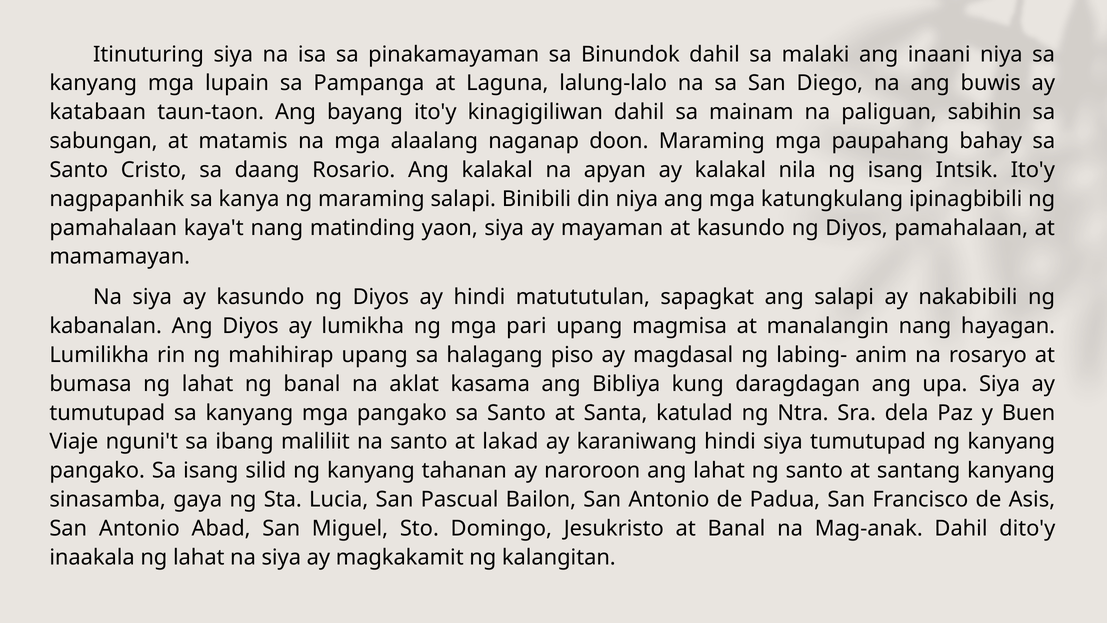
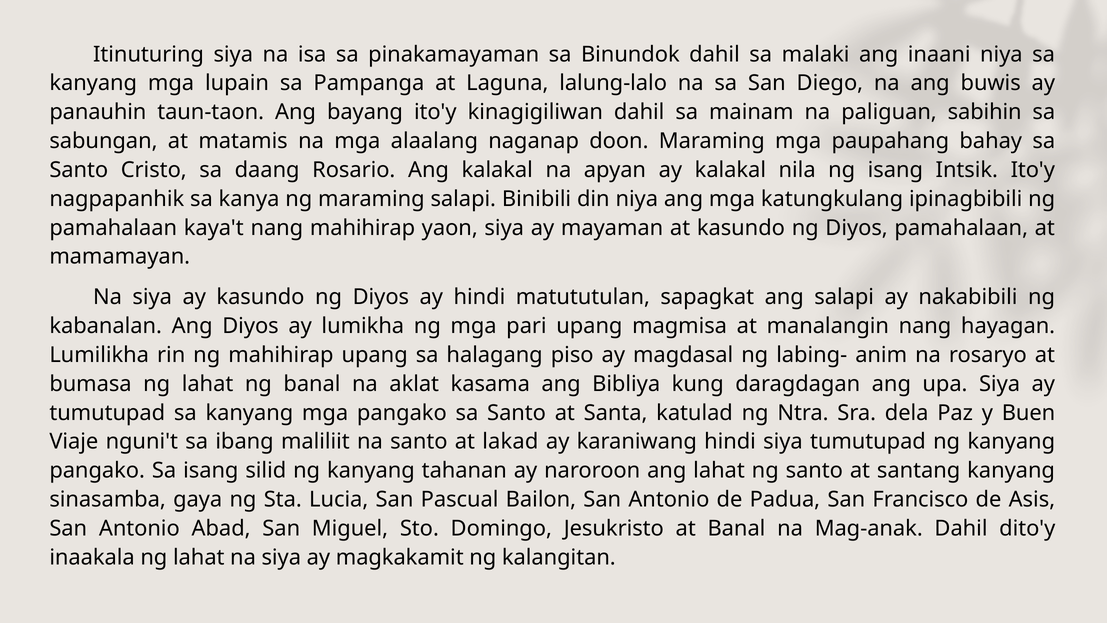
katabaan: katabaan -> panauhin (98, 112)
nang matinding: matinding -> mahihirap (363, 228)
